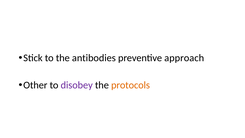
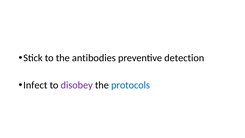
approach: approach -> detection (184, 58)
Other: Other -> Infect (35, 85)
protocols colour: orange -> blue (131, 85)
